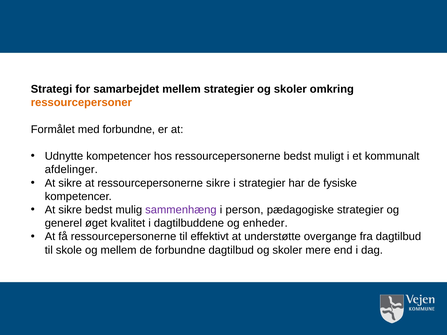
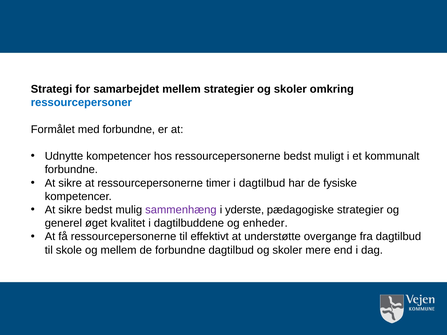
ressourcepersoner colour: orange -> blue (81, 103)
afdelinger: afdelinger -> forbundne (71, 170)
ressourcepersonerne sikre: sikre -> timer (218, 183)
i strategier: strategier -> dagtilbud (262, 183)
person: person -> yderste (245, 210)
